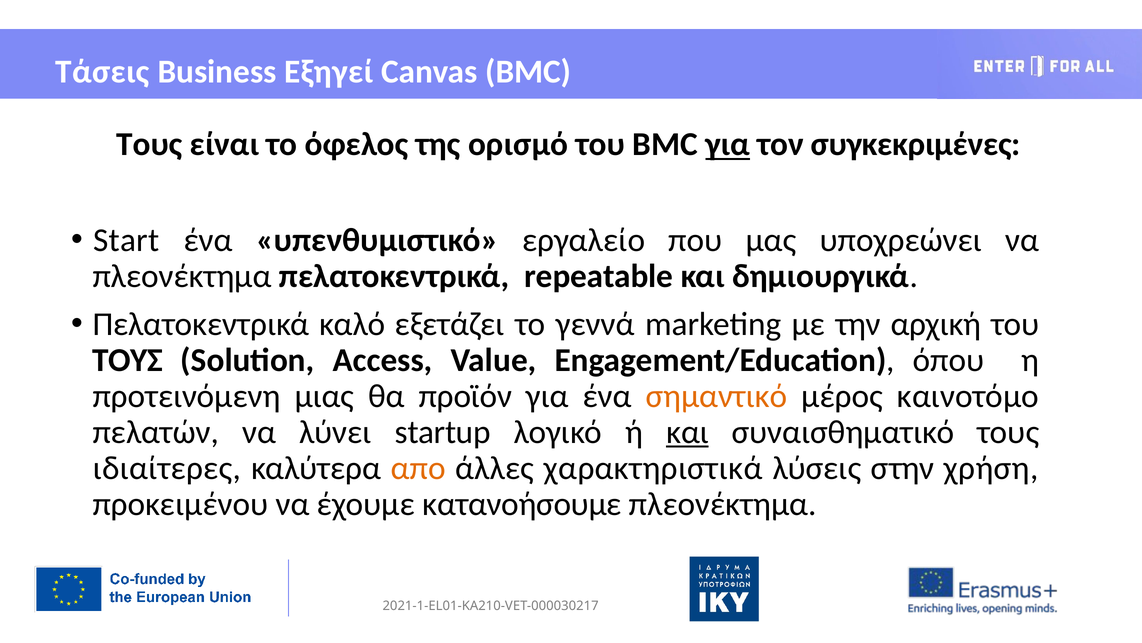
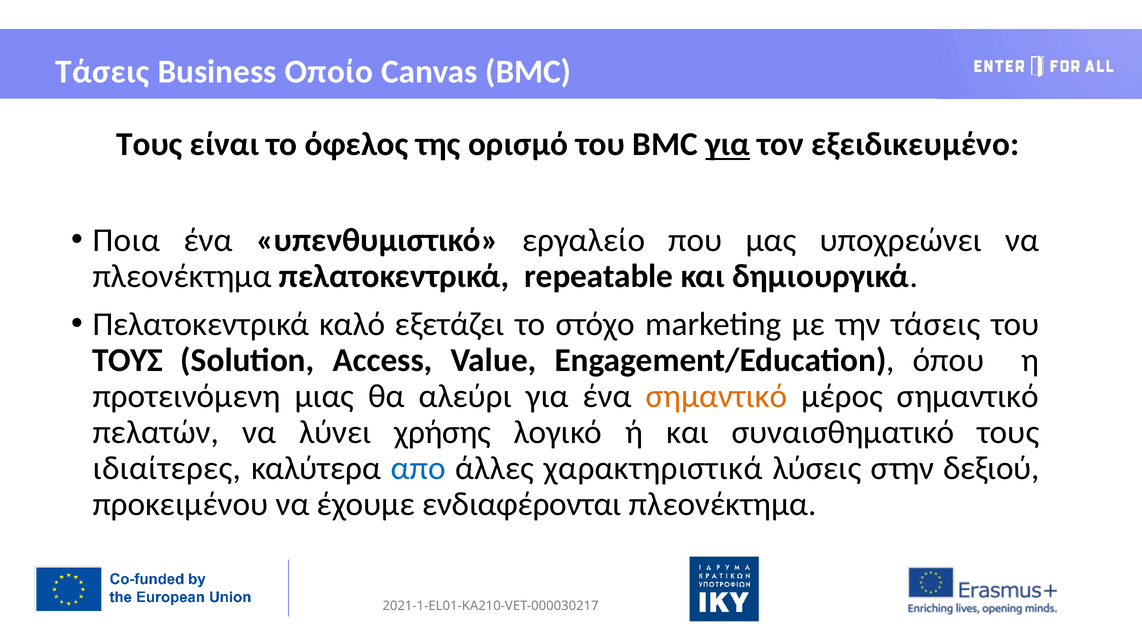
Εξηγεί: Εξηγεί -> Οποίο (329, 72)
συγκεκριμένες: συγκεκριμένες -> εξειδικευμένο (915, 144)
Start: Start -> Ποια (126, 240)
γεννά: γεννά -> στόχο (595, 324)
την αρχική: αρχική -> τάσεις (936, 324)
προϊόν: προϊόν -> αλεύρι (465, 396)
μέρος καινοτόμο: καινοτόμο -> σημαντικό (968, 396)
startup: startup -> χρήσης (443, 432)
και underline: present -> none (687, 432)
απο colour: orange -> blue (418, 468)
χρήση: χρήση -> δεξιού (991, 468)
κατανοήσουμε: κατανοήσουμε -> ενδιαφέρονται (522, 504)
